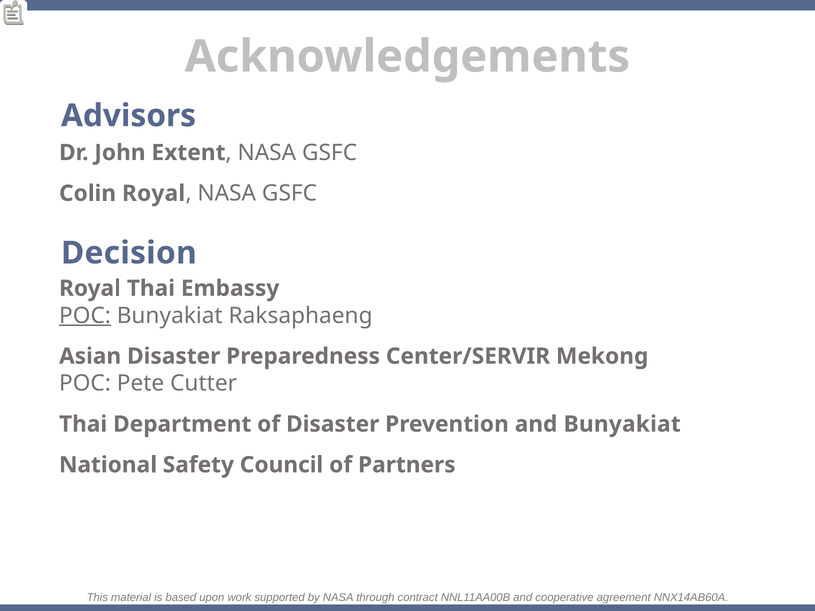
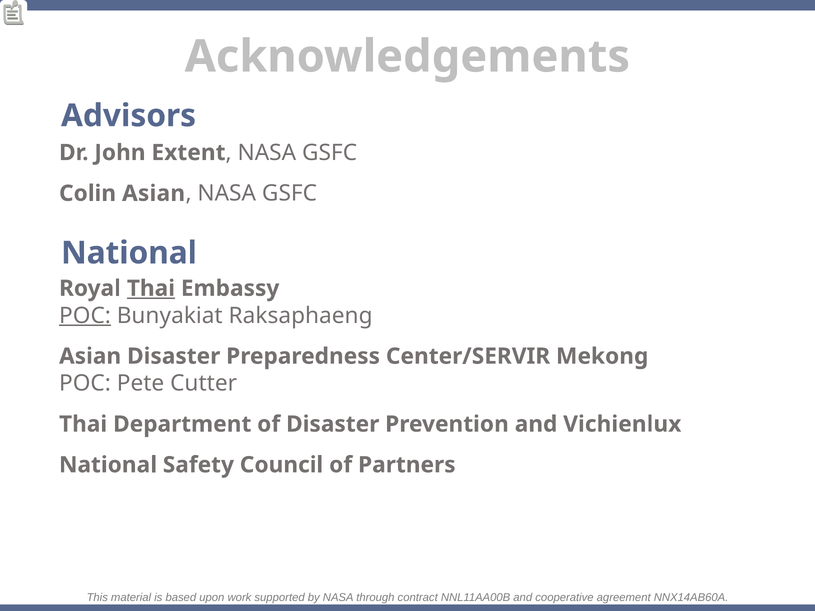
Colin Royal: Royal -> Asian (154, 193)
Decision: Decision -> National (129, 253)
Thai underline: none -> present (151, 288)
and Bunyakiat: Bunyakiat -> Vichienlux (622, 424)
